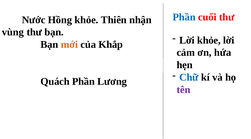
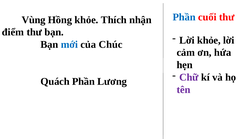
Nước: Nước -> Vùng (34, 20)
Thiên: Thiên -> Thích (114, 20)
vùng: vùng -> điểm (13, 32)
mới colour: orange -> blue (69, 45)
Khắp: Khắp -> Chúc (111, 45)
Chữ colour: blue -> purple (189, 78)
